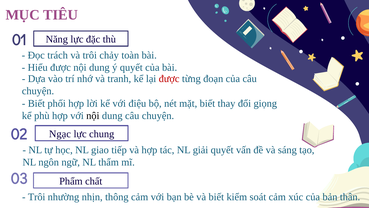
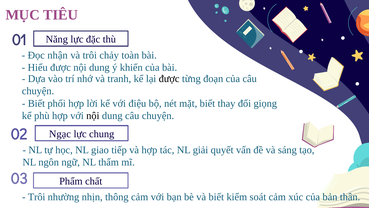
trách: trách -> nhận (58, 55)
ý quyết: quyết -> khiến (131, 67)
được colour: red -> black (169, 79)
